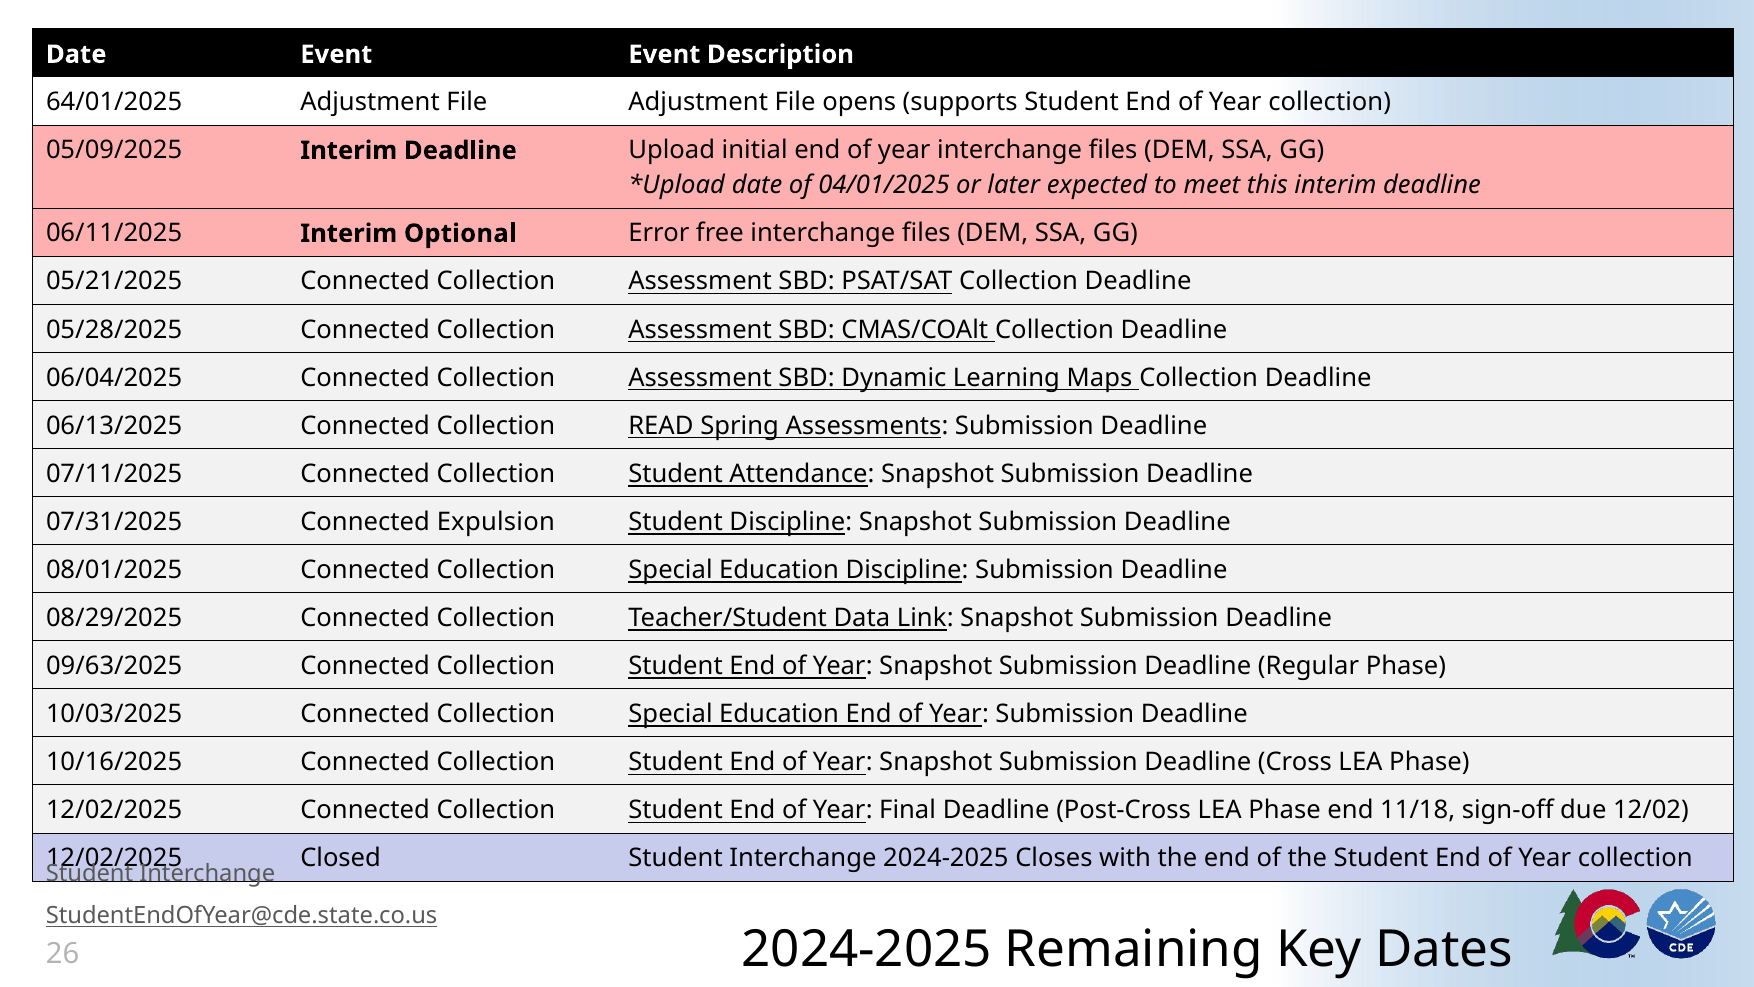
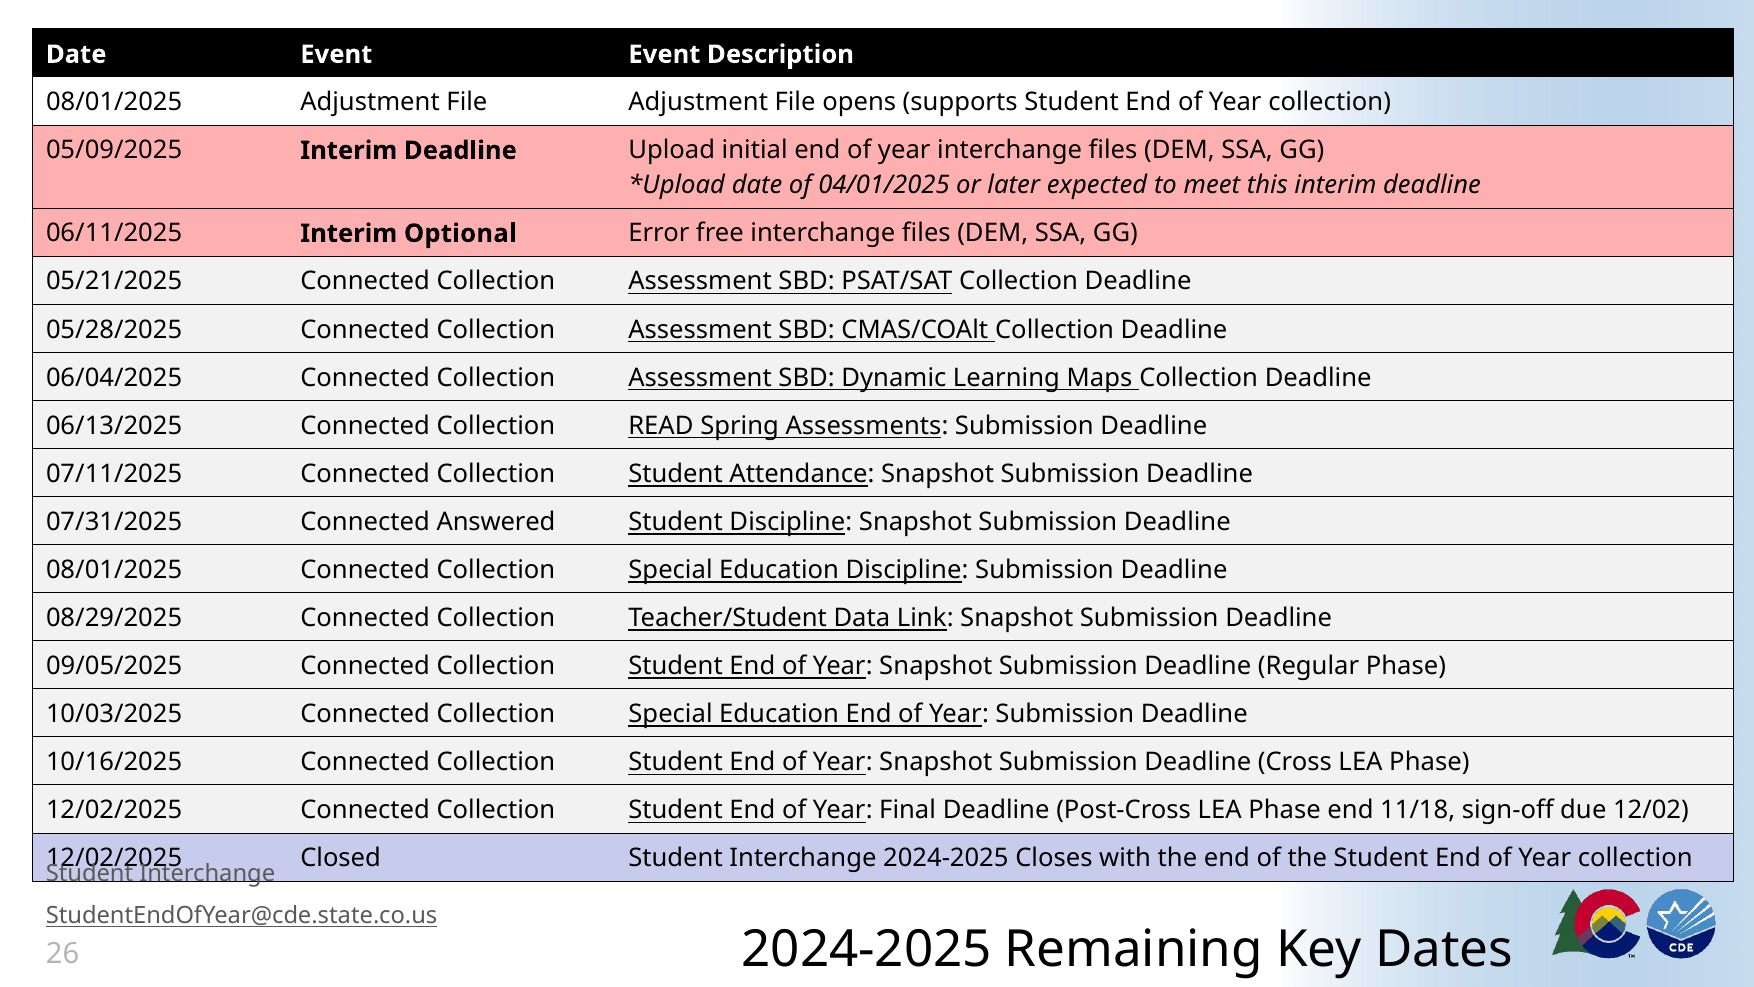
64/01/2025: 64/01/2025 -> 08/01/2025 (114, 102)
Expulsion: Expulsion -> Answered (496, 522)
09/63/2025: 09/63/2025 -> 09/05/2025 (114, 666)
